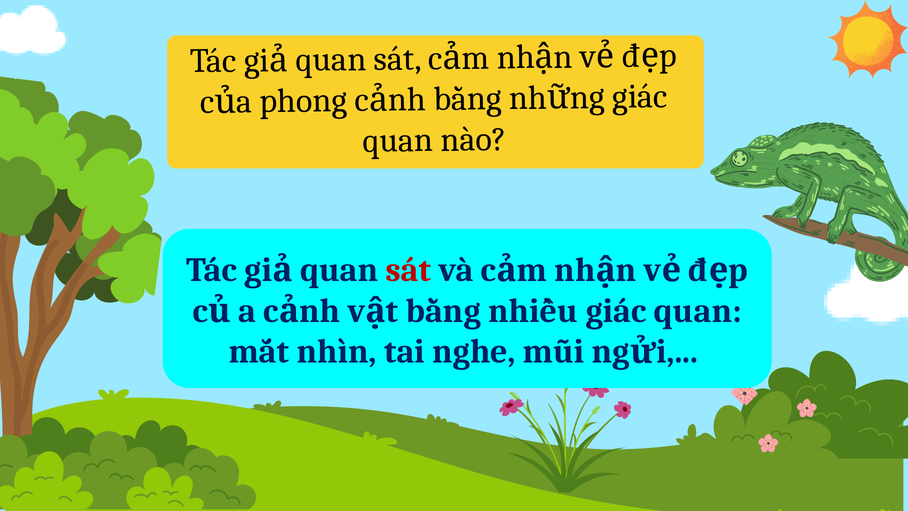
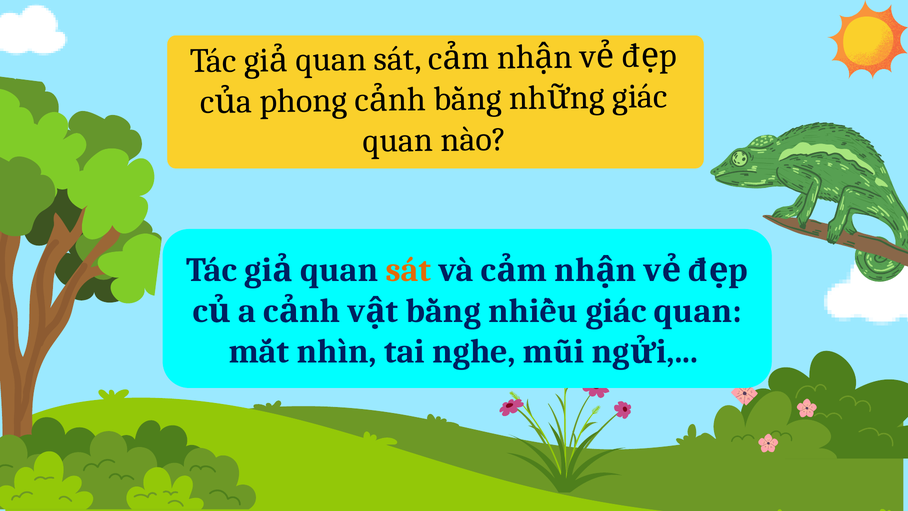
sát colour: red -> orange (408, 270)
